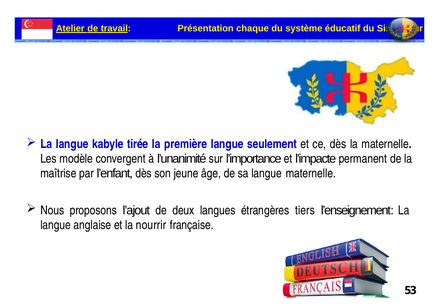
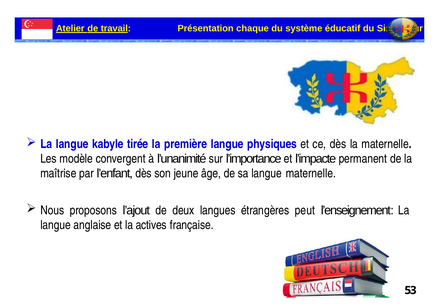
seulement: seulement -> physiques (272, 144)
tiers: tiers -> peut (305, 211)
nourrir: nourrir -> actives (151, 225)
